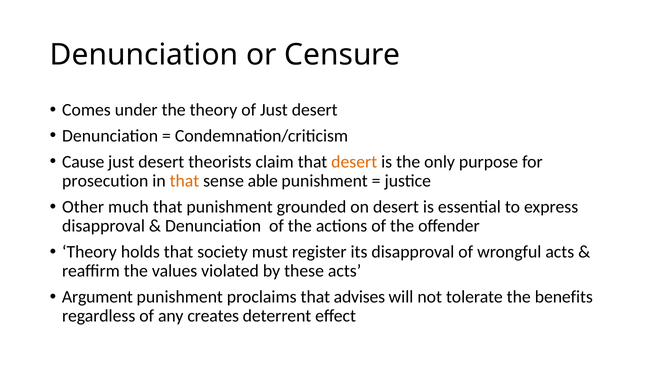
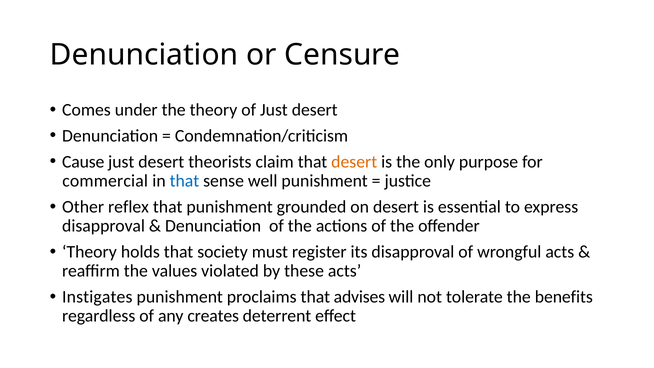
prosecution: prosecution -> commercial (105, 181)
that colour: orange -> blue (184, 181)
able: able -> well (263, 181)
much: much -> reflex (128, 207)
Argument: Argument -> Instigates (97, 297)
